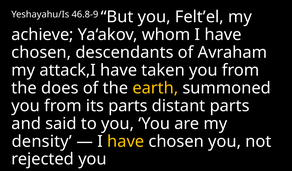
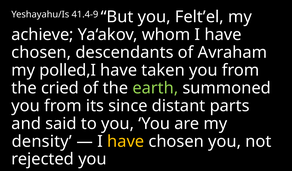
46.8-9: 46.8-9 -> 41.4-9 (85, 15)
attack,I: attack,I -> polled,I (68, 70)
does: does -> cried (60, 88)
earth colour: yellow -> light green (155, 88)
its parts: parts -> since (128, 106)
